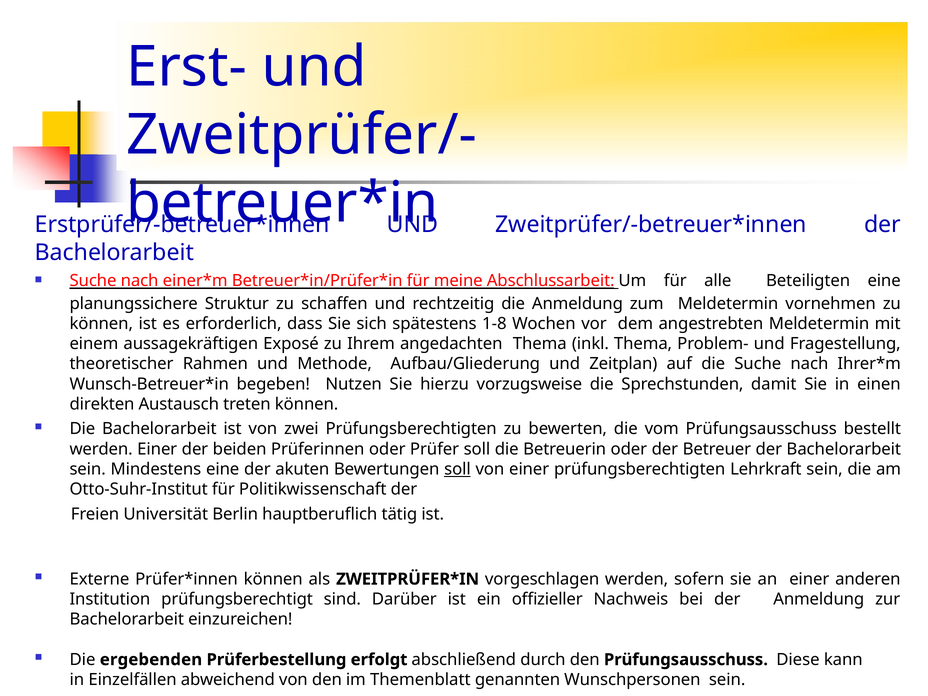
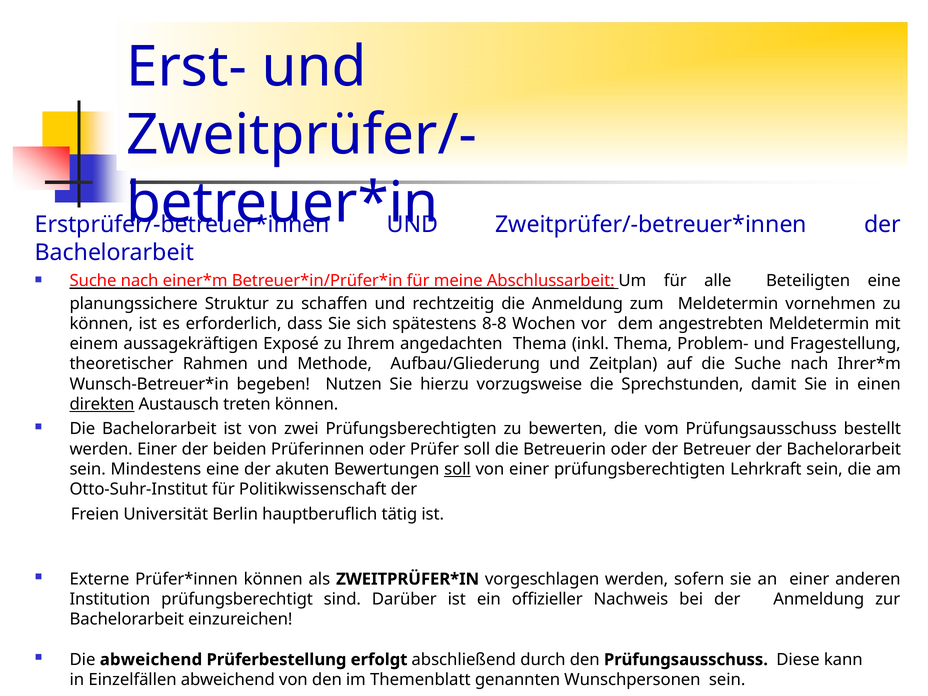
1-8: 1-8 -> 8-8 (494, 324)
direkten underline: none -> present (102, 404)
Die ergebenden: ergebenden -> abweichend (151, 660)
